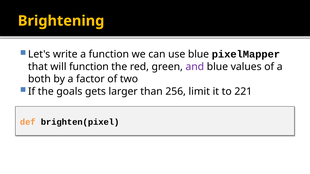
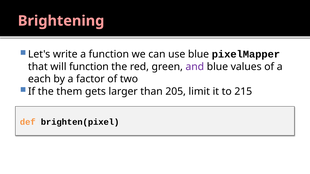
Brightening colour: yellow -> pink (61, 21)
both: both -> each (39, 79)
goals: goals -> them (69, 92)
256: 256 -> 205 (176, 92)
221: 221 -> 215 (243, 92)
